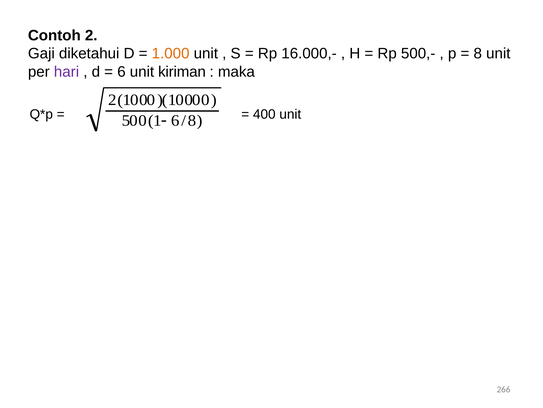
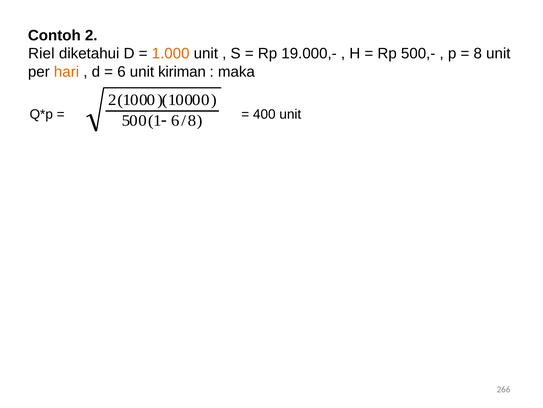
Gaji: Gaji -> Riel (41, 53)
16.000,-: 16.000,- -> 19.000,- (309, 53)
hari colour: purple -> orange (67, 72)
